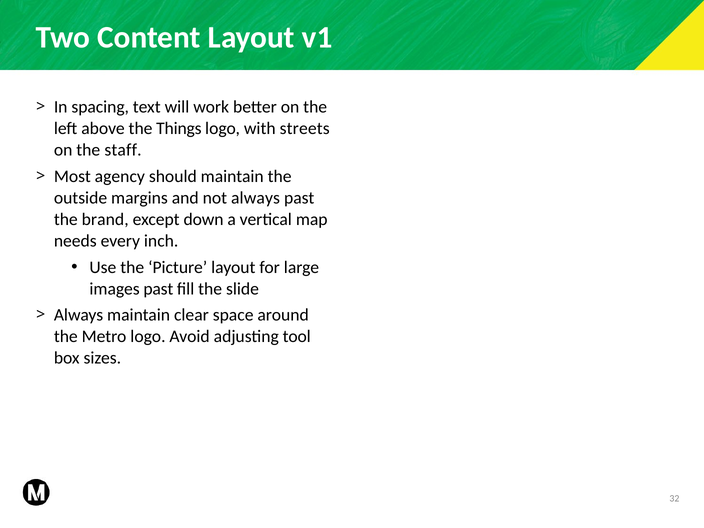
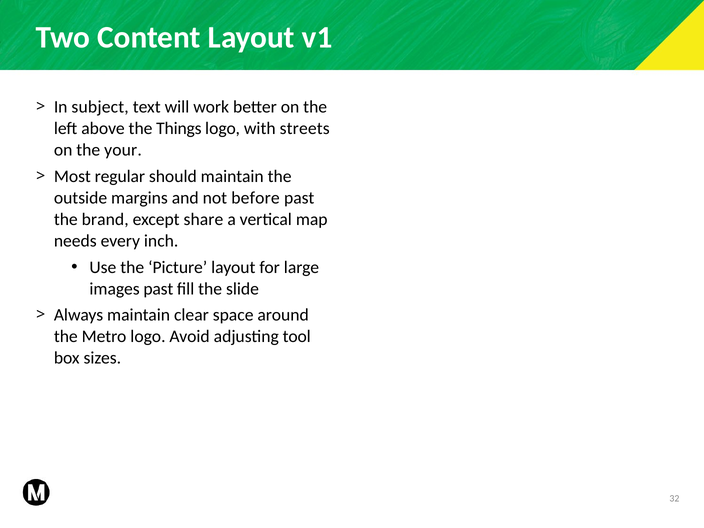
spacing: spacing -> subject (100, 107)
staff: staff -> your (123, 150)
agency: agency -> regular (120, 176)
not always: always -> before (255, 198)
down: down -> share (203, 219)
